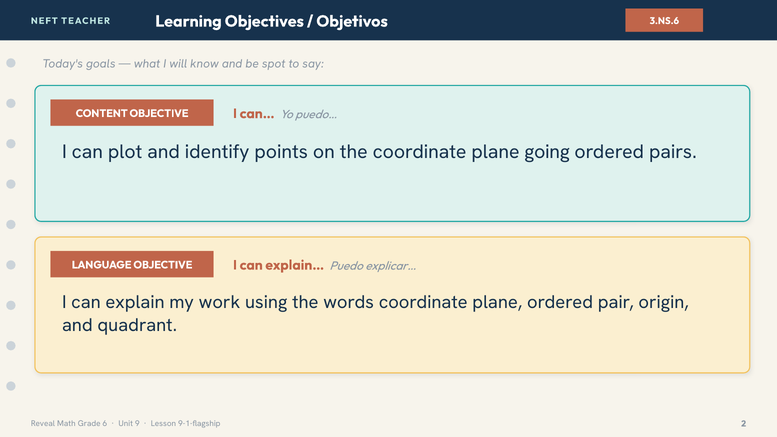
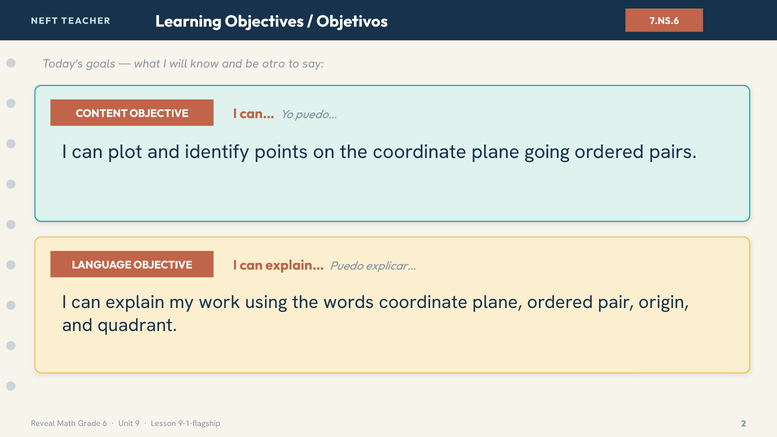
3.NS.6: 3.NS.6 -> 7.NS.6 (664, 21)
spot: spot -> otro (274, 64)
